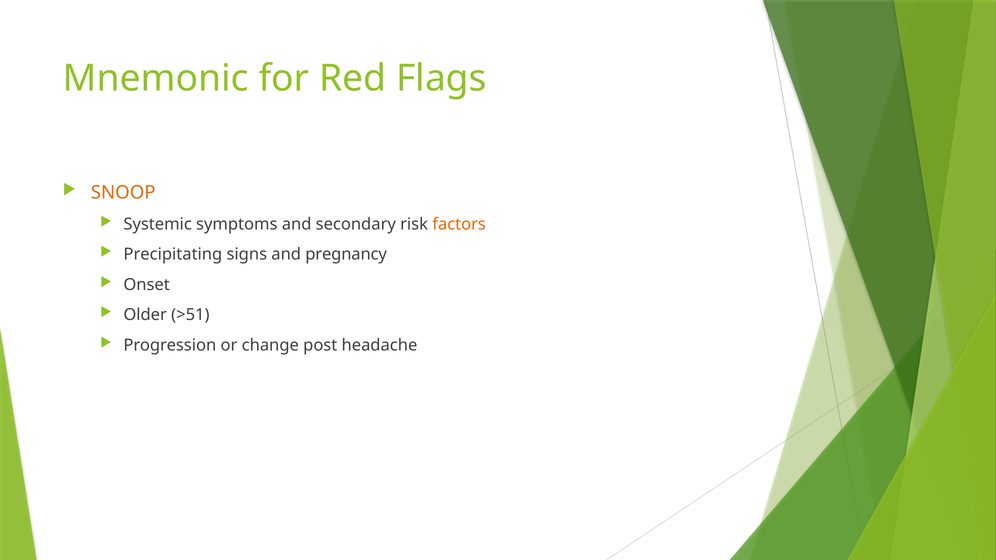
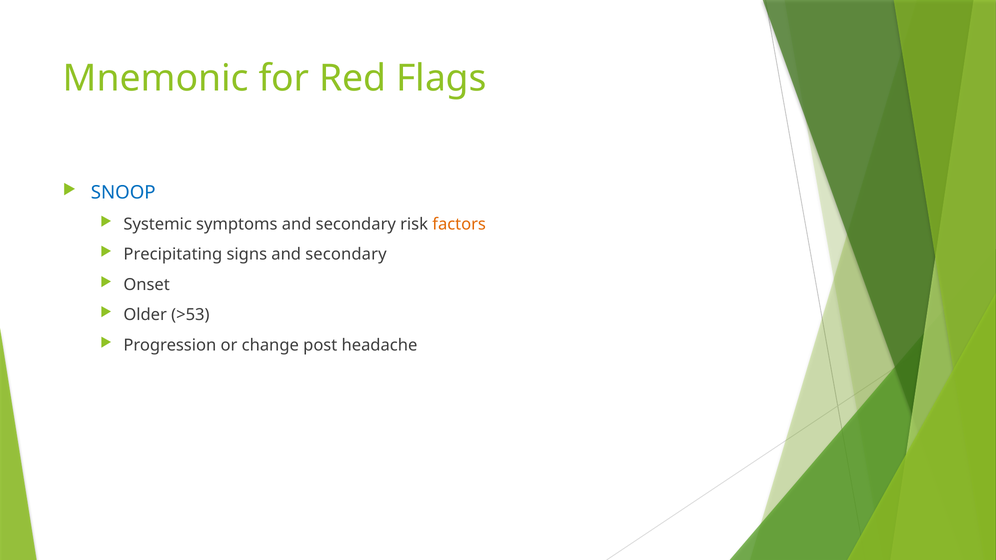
SNOOP colour: orange -> blue (123, 193)
signs and pregnancy: pregnancy -> secondary (346, 254)
>51: >51 -> >53 (190, 315)
